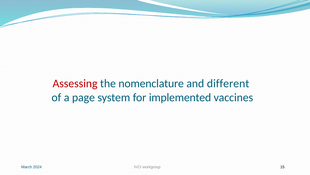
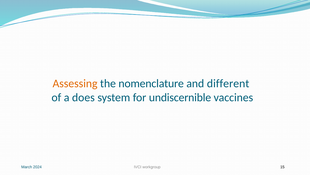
Assessing colour: red -> orange (75, 83)
page: page -> does (83, 97)
implemented: implemented -> undiscernible (180, 97)
